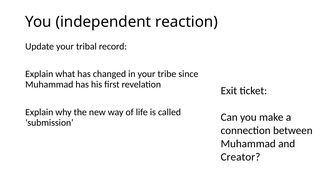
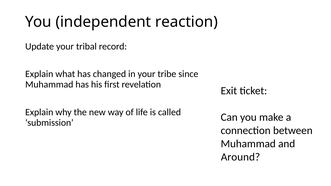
Creator: Creator -> Around (240, 157)
